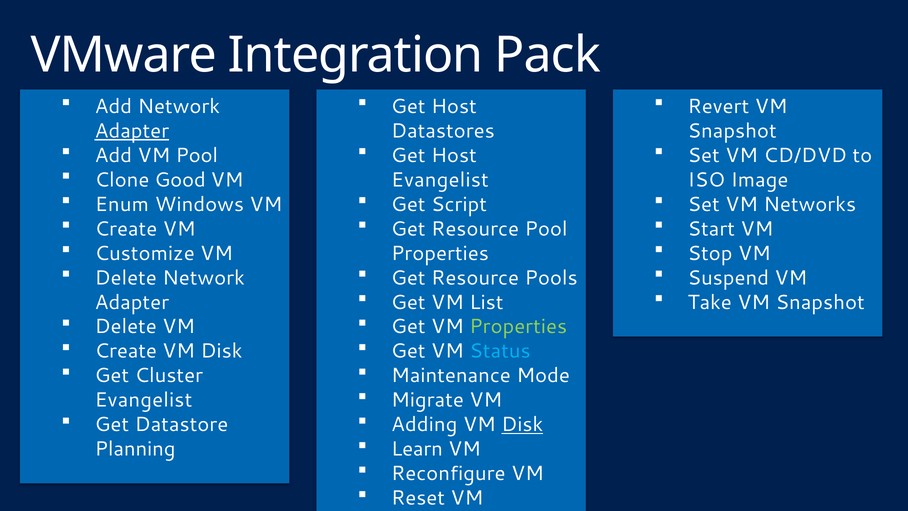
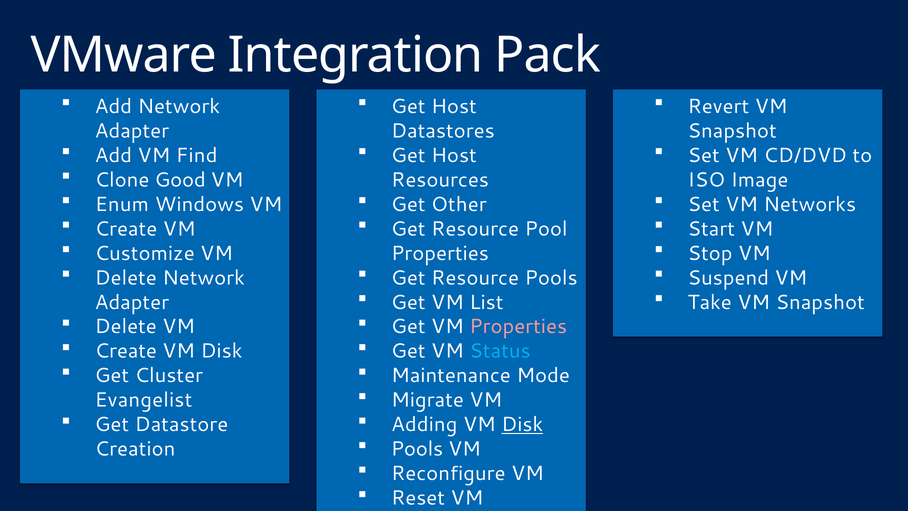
Adapter underline: present -> none (132, 131)
VM Pool: Pool -> Find (197, 155)
Evangelist: Evangelist -> Resources (440, 180)
Script: Script -> Other (459, 204)
Properties colour: light green -> pink (518, 327)
Learn: Learn -> Pools (417, 449)
Planning: Planning -> Creation (135, 449)
